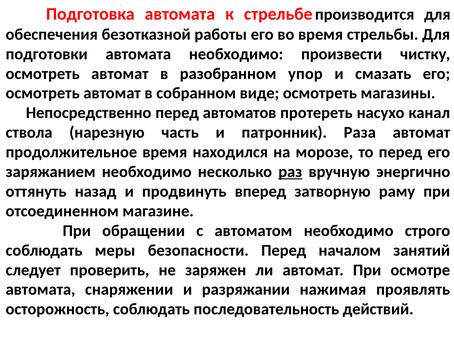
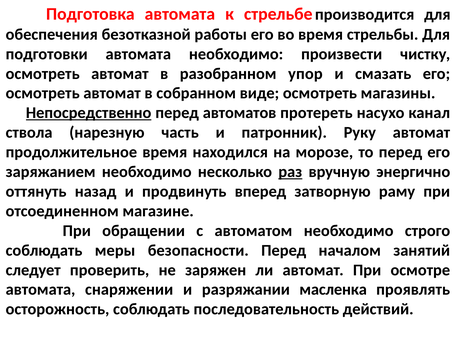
Непосредственно underline: none -> present (89, 113)
Раза: Раза -> Руку (360, 133)
нажимая: нажимая -> масленка (333, 290)
